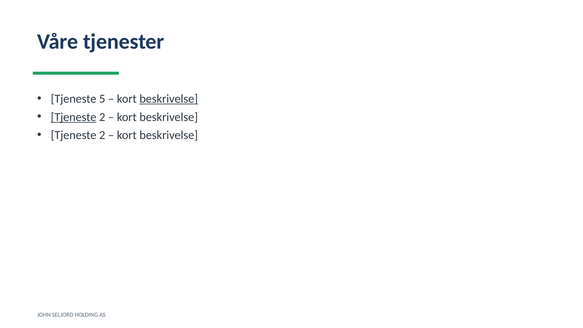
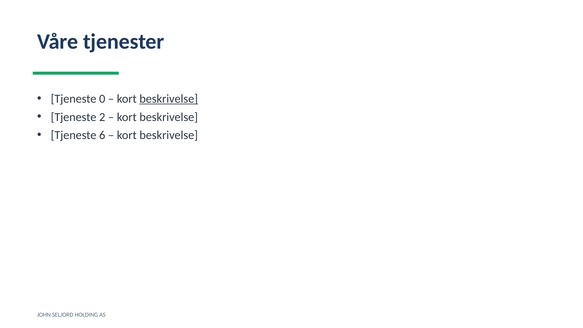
5: 5 -> 0 (102, 99)
Tjeneste underline: present -> none (74, 117)
2: 2 -> 6 (102, 135)
